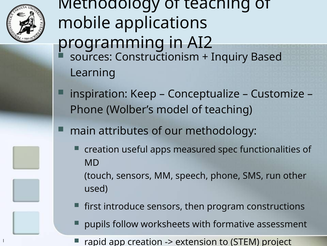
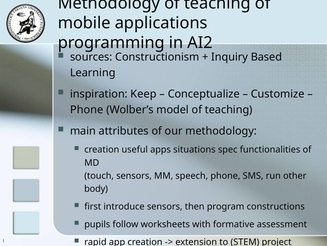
measured: measured -> situations (194, 149)
used: used -> body (96, 188)
